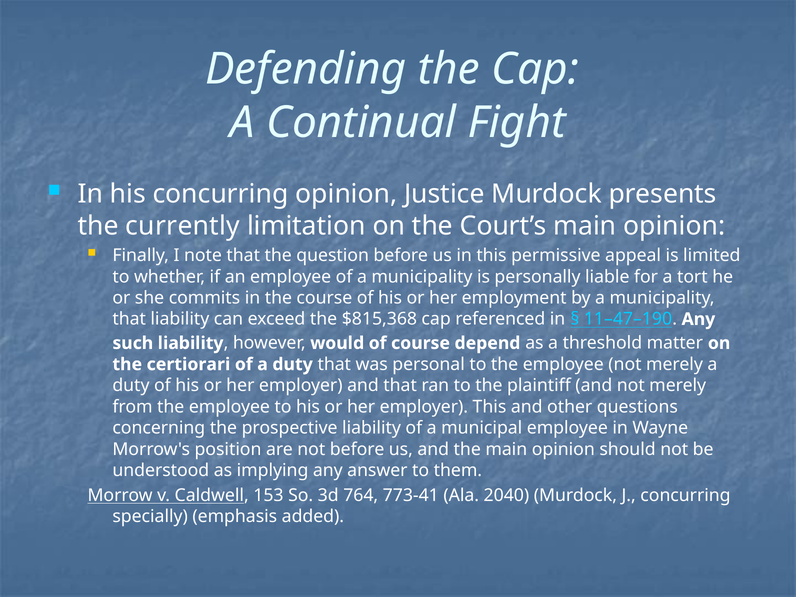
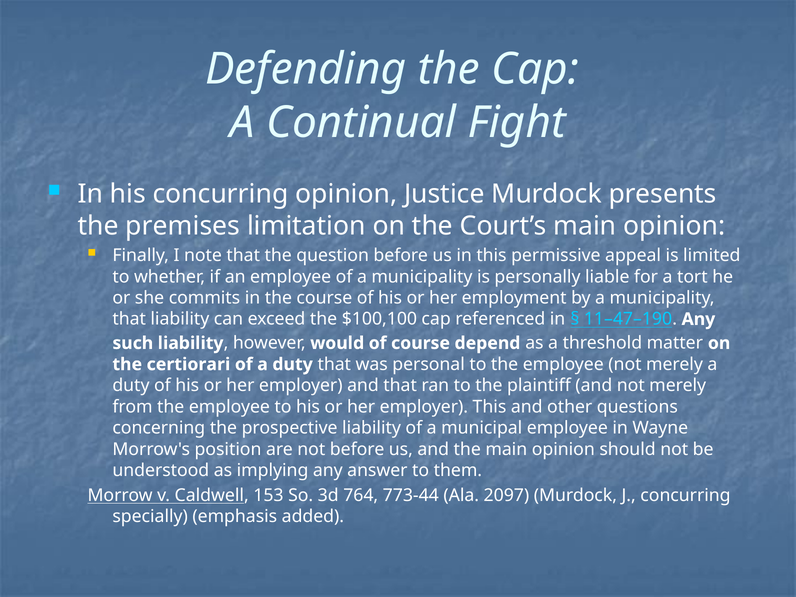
currently: currently -> premises (183, 226)
$815,368: $815,368 -> $100,100 (379, 319)
773-41: 773-41 -> 773-44 (411, 495)
2040: 2040 -> 2097 (506, 495)
